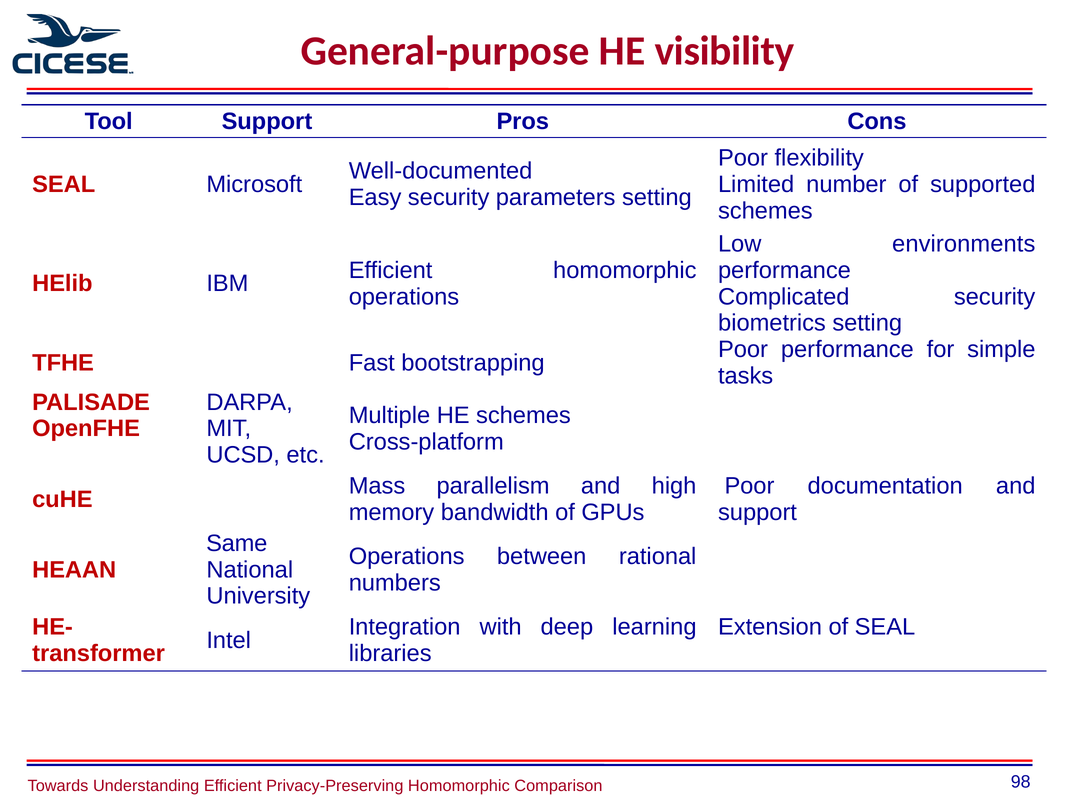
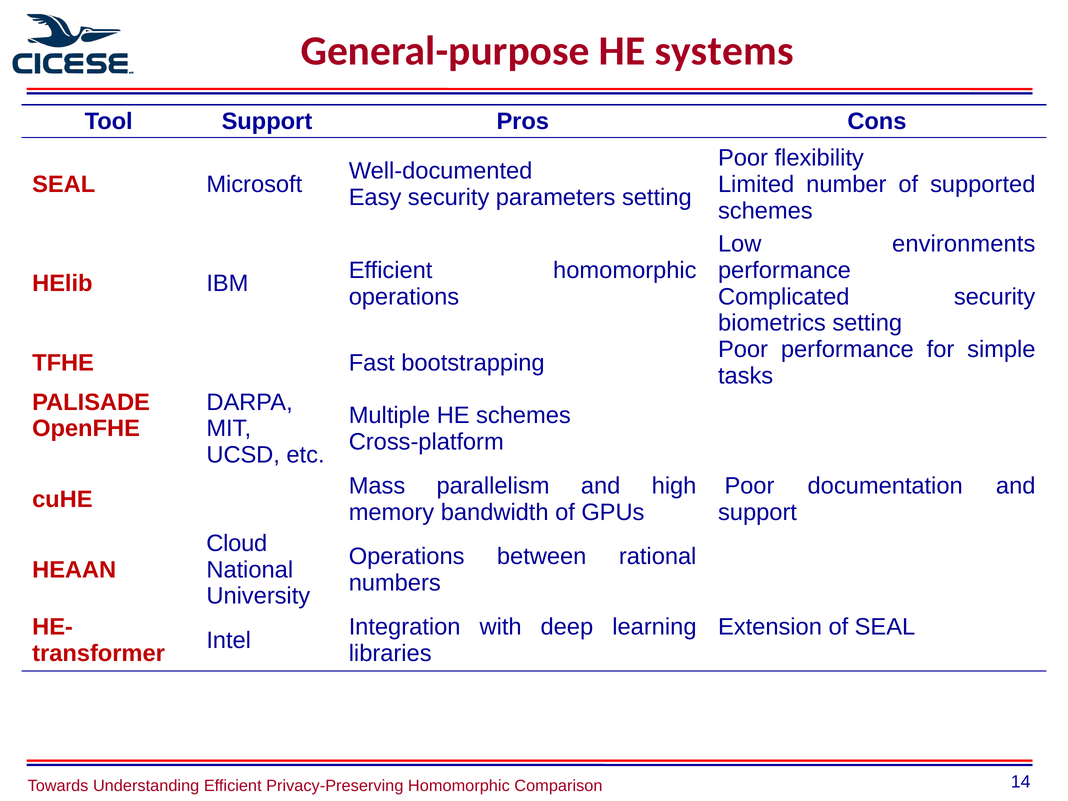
visibility: visibility -> systems (724, 51)
Same: Same -> Cloud (237, 543)
98: 98 -> 14 (1021, 782)
